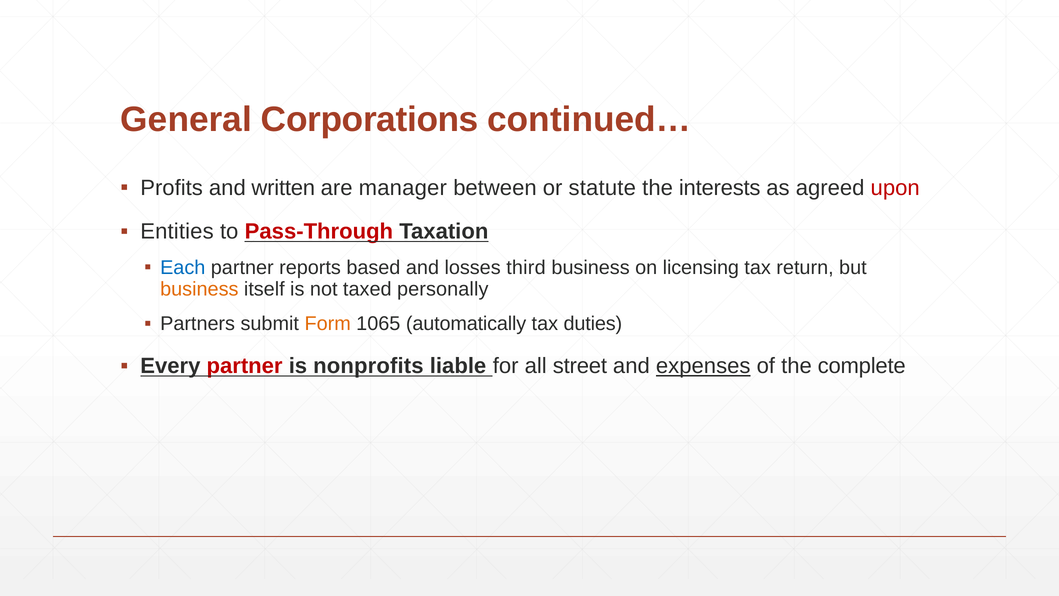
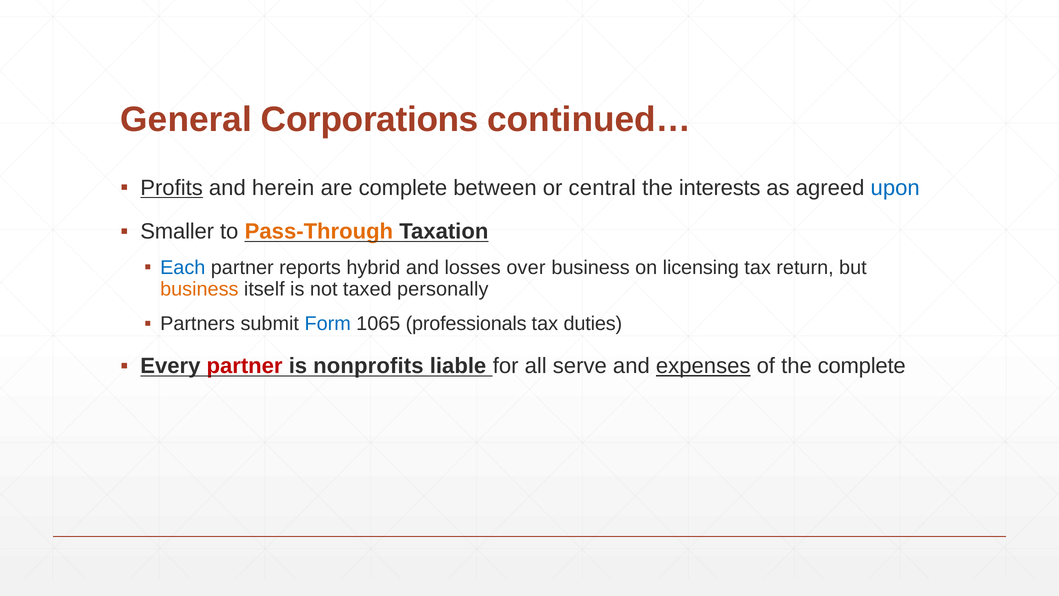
Profits underline: none -> present (172, 188)
written: written -> herein (283, 188)
are manager: manager -> complete (403, 188)
statute: statute -> central (602, 188)
upon colour: red -> blue (895, 188)
Entities: Entities -> Smaller (177, 232)
Pass-Through colour: red -> orange (319, 232)
based: based -> hybrid (373, 267)
third: third -> over (526, 267)
Form colour: orange -> blue (328, 324)
automatically: automatically -> professionals (466, 324)
street: street -> serve (580, 366)
